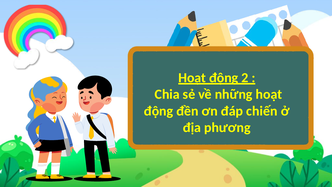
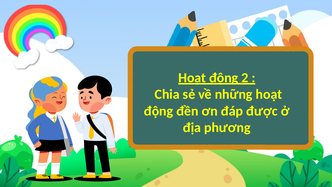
chiến: chiến -> được (262, 111)
